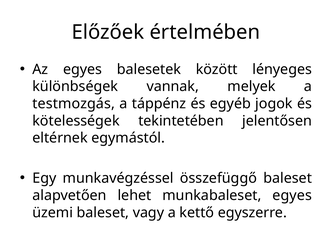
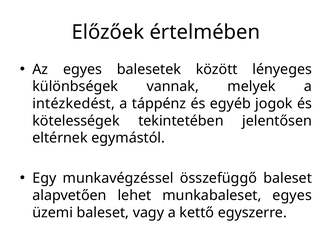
testmozgás: testmozgás -> intézkedést (74, 104)
